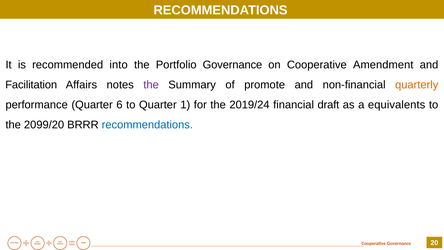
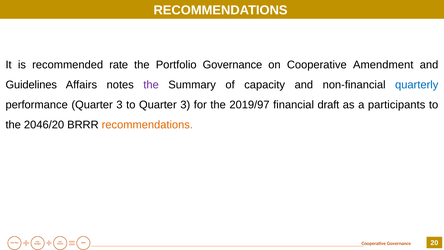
into: into -> rate (119, 65)
Facilitation: Facilitation -> Guidelines (31, 85)
promote: promote -> capacity (265, 85)
quarterly colour: orange -> blue (417, 85)
performance Quarter 6: 6 -> 3 (119, 105)
to Quarter 1: 1 -> 3 (185, 105)
2019/24: 2019/24 -> 2019/97 (250, 105)
equivalents: equivalents -> participants (397, 105)
2099/20: 2099/20 -> 2046/20 (44, 125)
recommendations colour: blue -> orange (147, 125)
